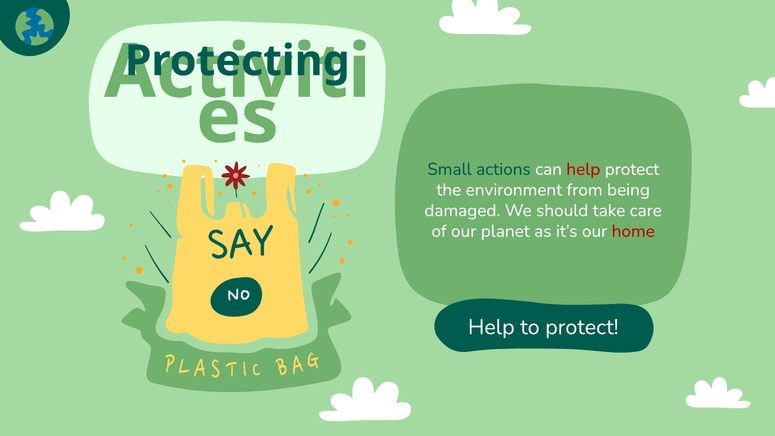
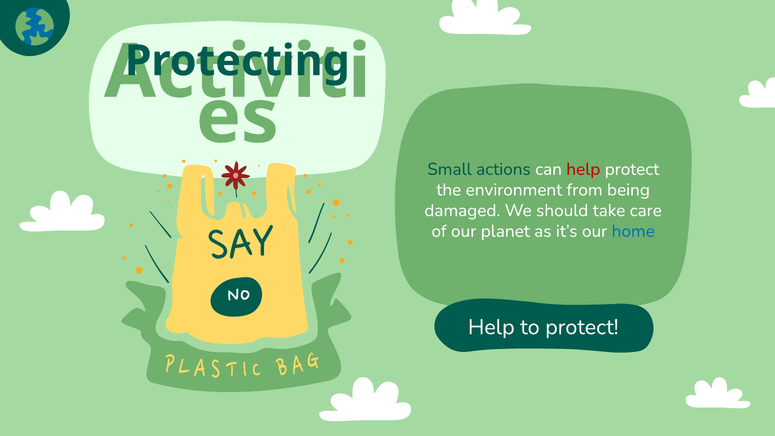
home colour: red -> blue (633, 231)
